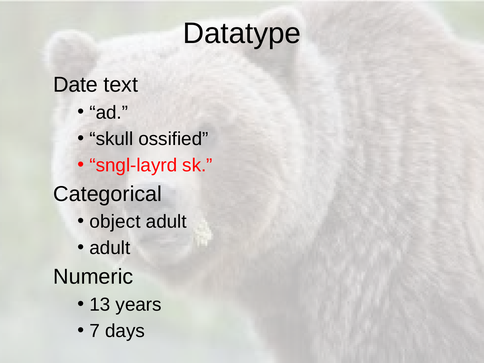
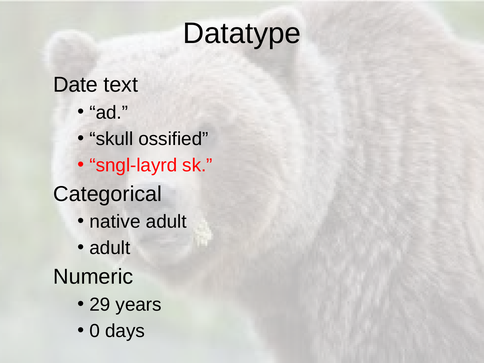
object: object -> native (115, 222)
13: 13 -> 29 (100, 305)
7: 7 -> 0 (95, 331)
